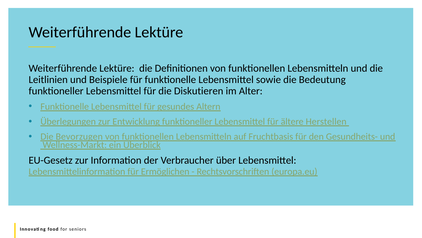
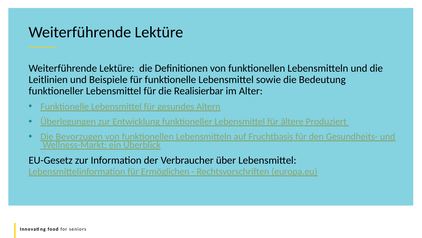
Diskutieren: Diskutieren -> Realisierbar (199, 91)
Herstellen: Herstellen -> Produziert (326, 121)
